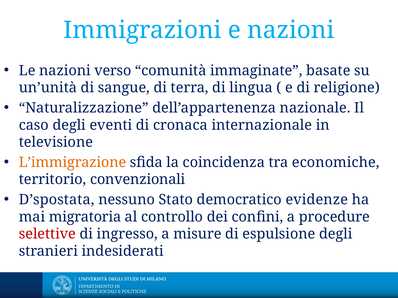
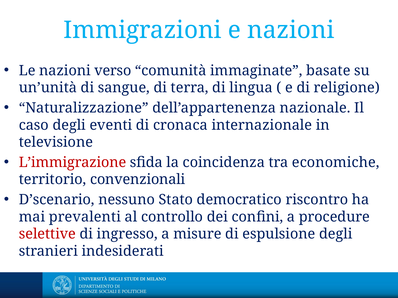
L’immigrazione colour: orange -> red (73, 163)
D’spostata: D’spostata -> D’scenario (57, 200)
evidenze: evidenze -> riscontro (317, 200)
migratoria: migratoria -> prevalenti (85, 217)
